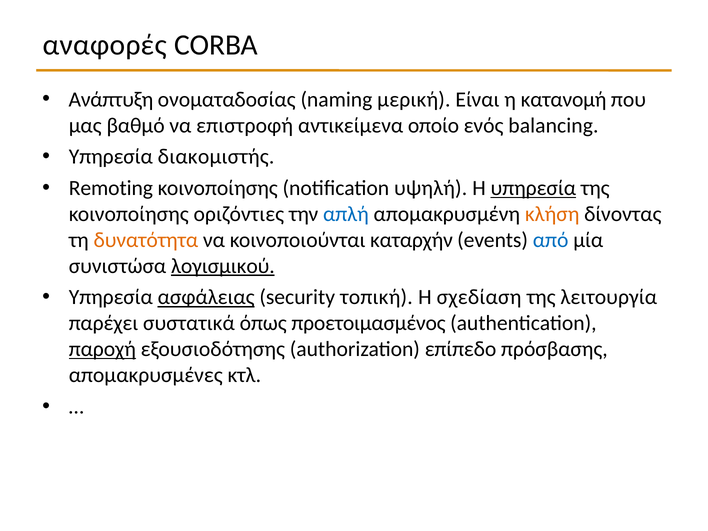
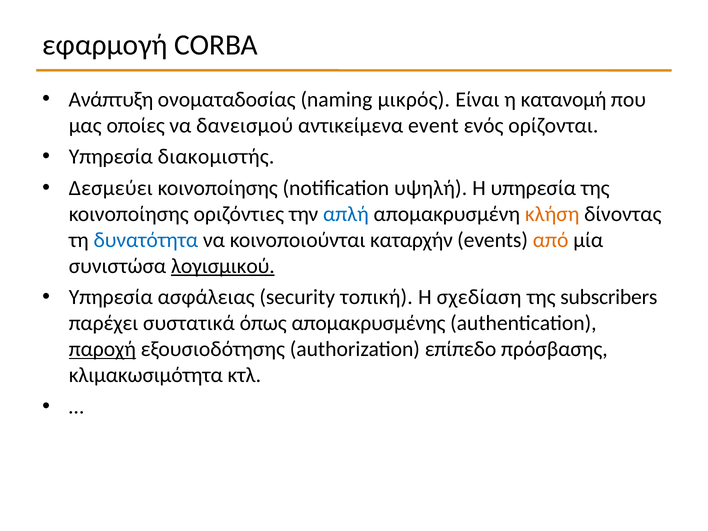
αναφορές: αναφορές -> εφαρμογή (105, 45)
μερική: μερική -> μικρός (414, 99)
βαθμό: βαθμό -> οποίες (136, 125)
επιστροφή: επιστροφή -> δανεισμού (245, 125)
οποίο: οποίο -> event (433, 125)
balancing: balancing -> ορίζονται (553, 125)
Remoting: Remoting -> Δεσμεύει (111, 188)
υπηρεσία underline: present -> none (533, 188)
δυνατότητα colour: orange -> blue (146, 240)
από colour: blue -> orange (551, 240)
ασφάλειας underline: present -> none (206, 297)
λειτουργία: λειτουργία -> subscribers (609, 297)
προετοιμασμένος: προετοιμασμένος -> απομακρυσμένης (368, 323)
απομακρυσμένες: απομακρυσμένες -> κλιμακωσιμότητα (146, 375)
